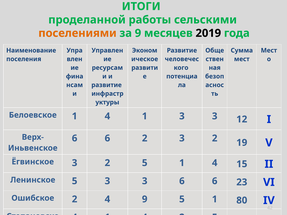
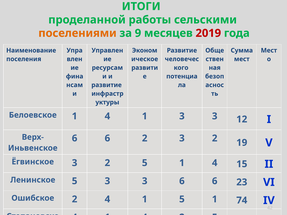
2019 colour: black -> red (208, 33)
2 4 9: 9 -> 1 (145, 199)
80: 80 -> 74 (242, 201)
